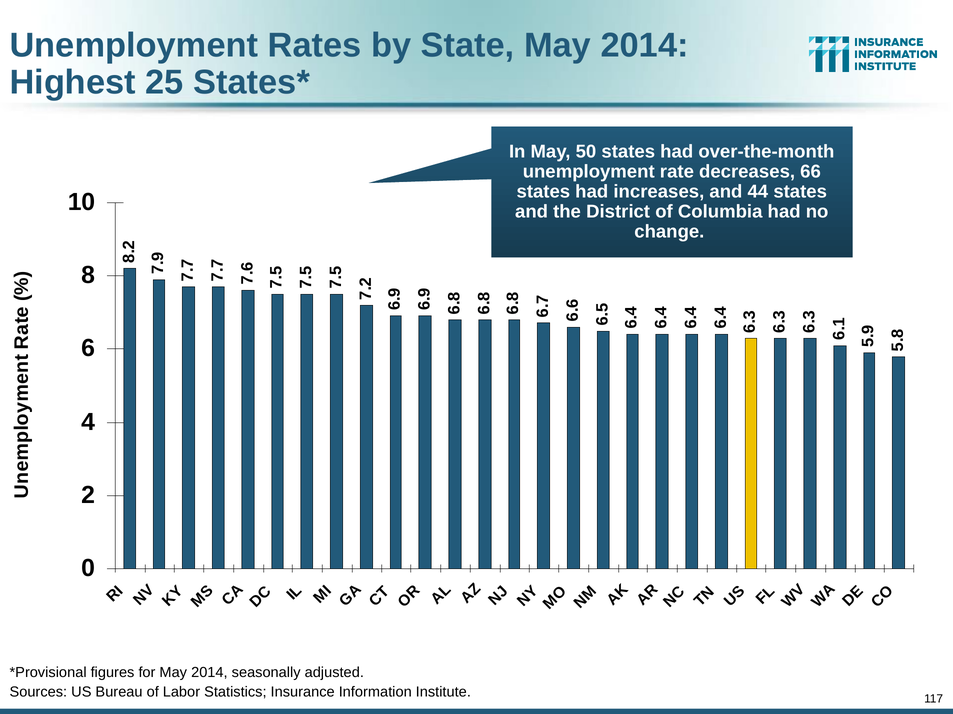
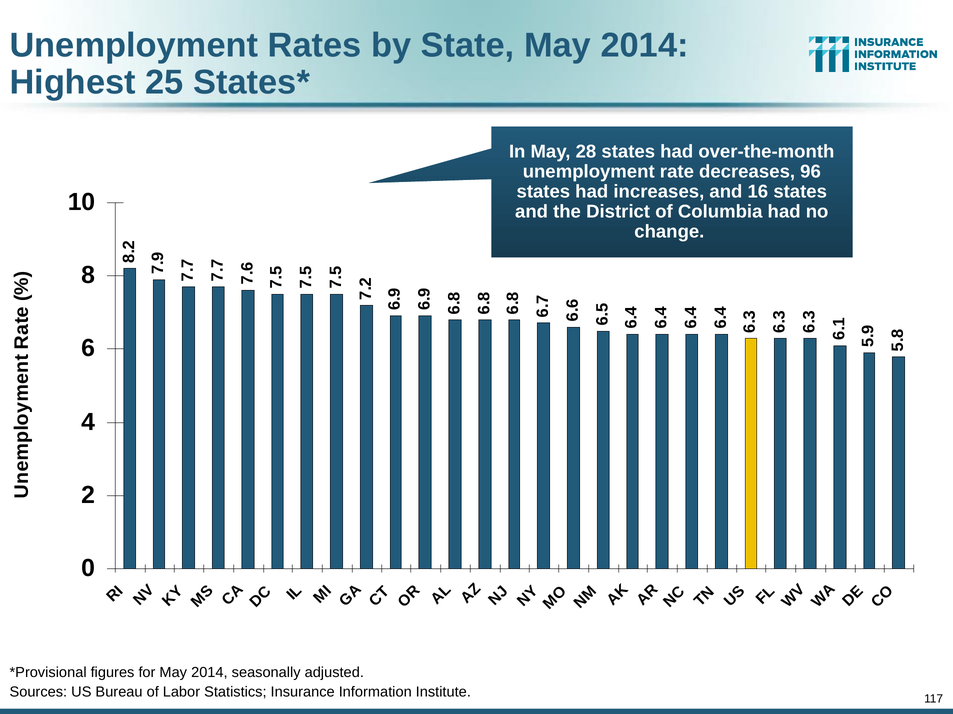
50: 50 -> 28 (586, 152)
66: 66 -> 96 (811, 172)
44: 44 -> 16 (758, 192)
